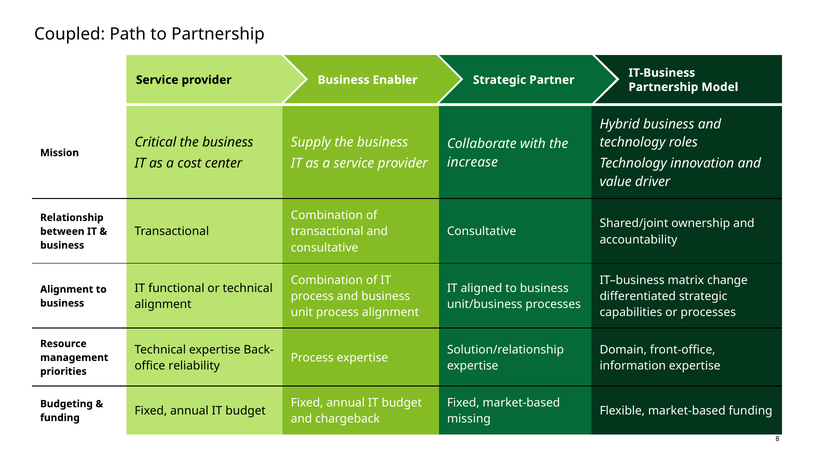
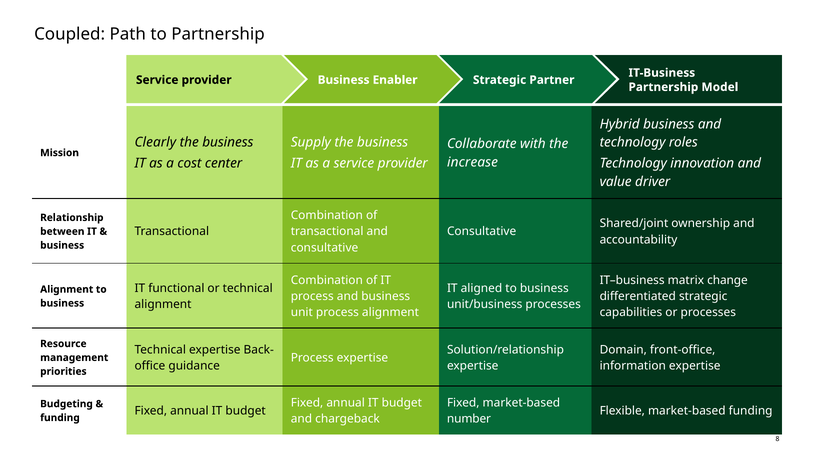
Critical: Critical -> Clearly (155, 142)
reliability: reliability -> guidance (194, 366)
missing: missing -> number (469, 419)
